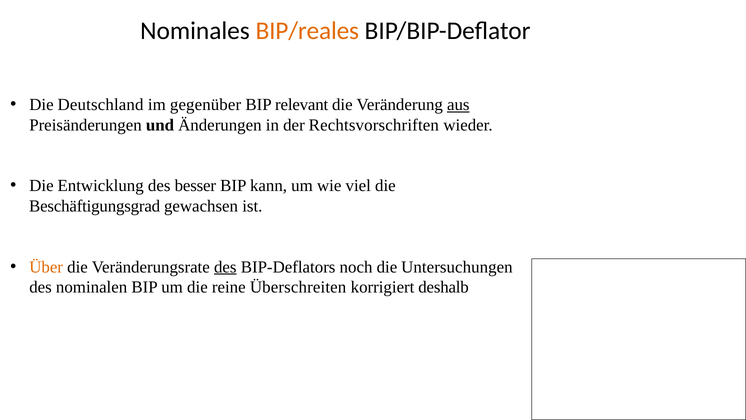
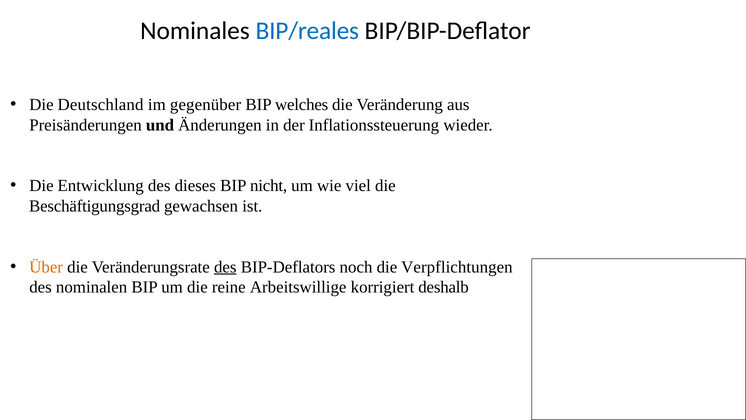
BIP/reales colour: orange -> blue (307, 31)
relevant: relevant -> welches (302, 105)
aus underline: present -> none (458, 105)
Rechtsvorschriften: Rechtsvorschriften -> Inflationssteuerung (374, 125)
besser: besser -> dieses (195, 186)
kann: kann -> nicht (269, 186)
Untersuchungen: Untersuchungen -> Verpflichtungen (457, 267)
Überschreiten: Überschreiten -> Arbeitswillige (298, 287)
